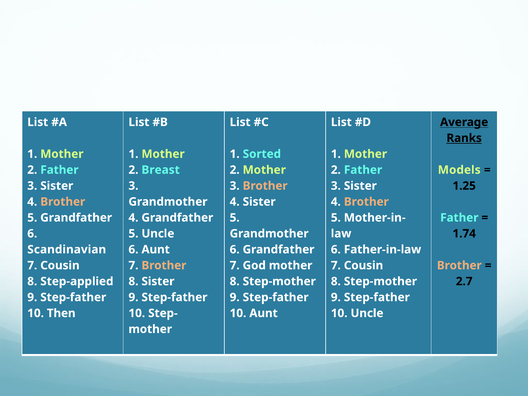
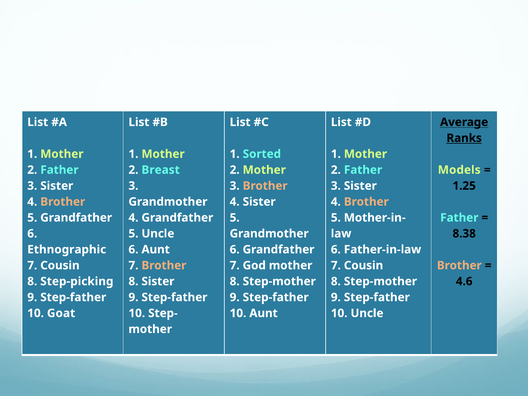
1.74: 1.74 -> 8.38 (464, 234)
Scandinavian: Scandinavian -> Ethnographic (67, 250)
Step-applied: Step-applied -> Step-picking (77, 281)
2.7: 2.7 -> 4.6 (464, 281)
Then: Then -> Goat (61, 313)
